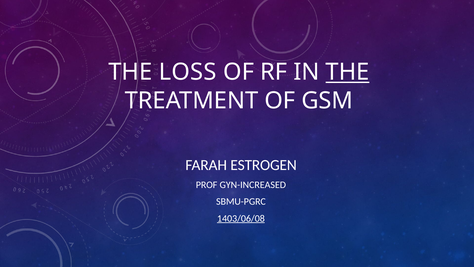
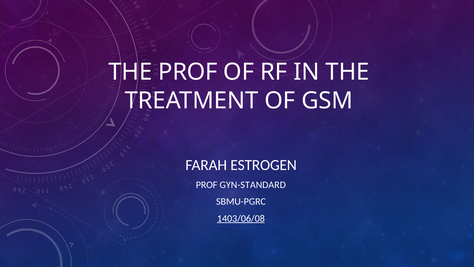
THE LOSS: LOSS -> PROF (188, 72)
THE underline: present -> none (348, 72)
GYN-INCREASED: GYN-INCREASED -> GYN-STANDARD (253, 185)
